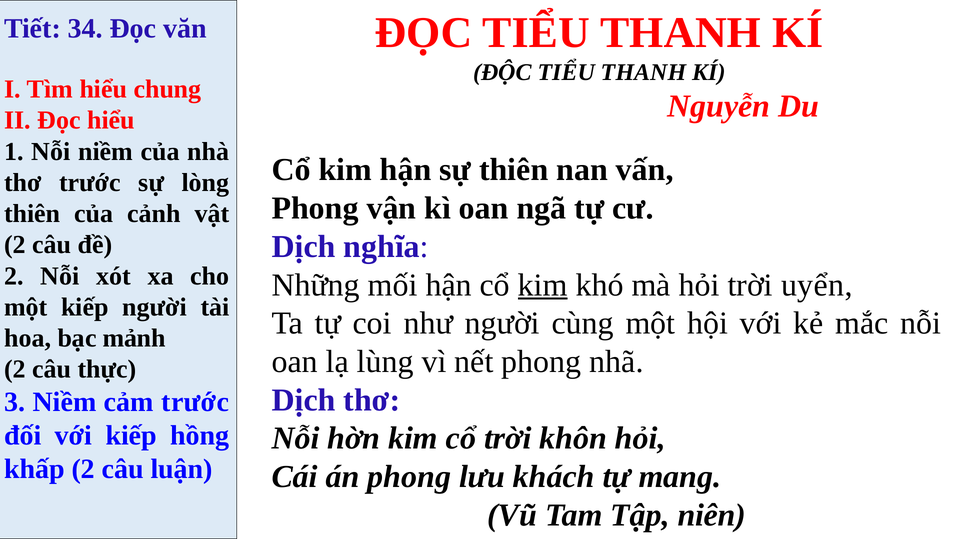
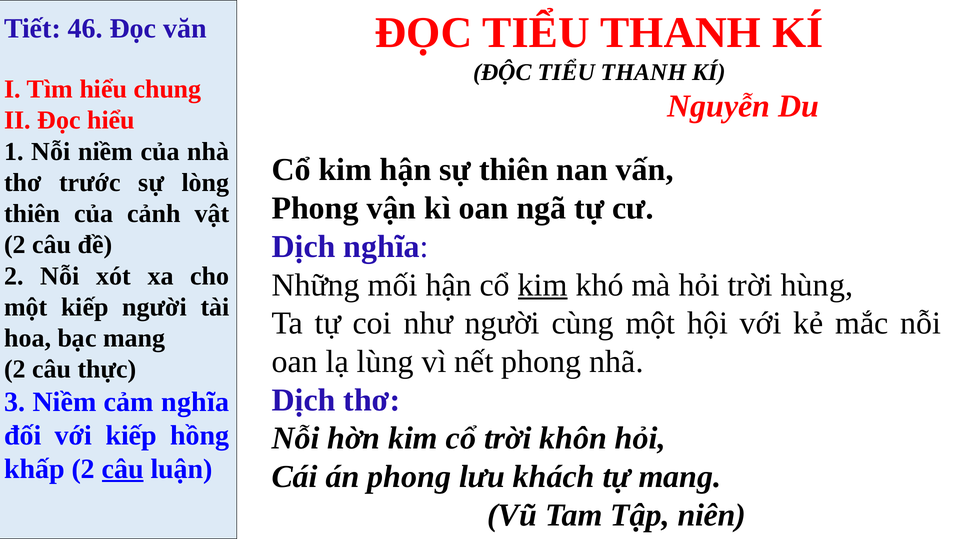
34: 34 -> 46 (85, 28)
uyển: uyển -> hùng (817, 285)
bạc mảnh: mảnh -> mang (134, 339)
cảm trước: trước -> nghĩa (195, 402)
câu underline: none -> present (123, 469)
